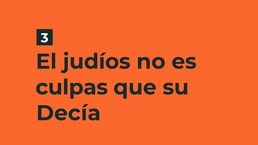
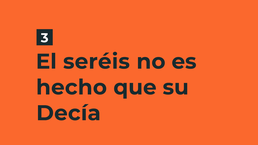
judíos: judíos -> seréis (96, 62)
culpas: culpas -> hecho (71, 87)
